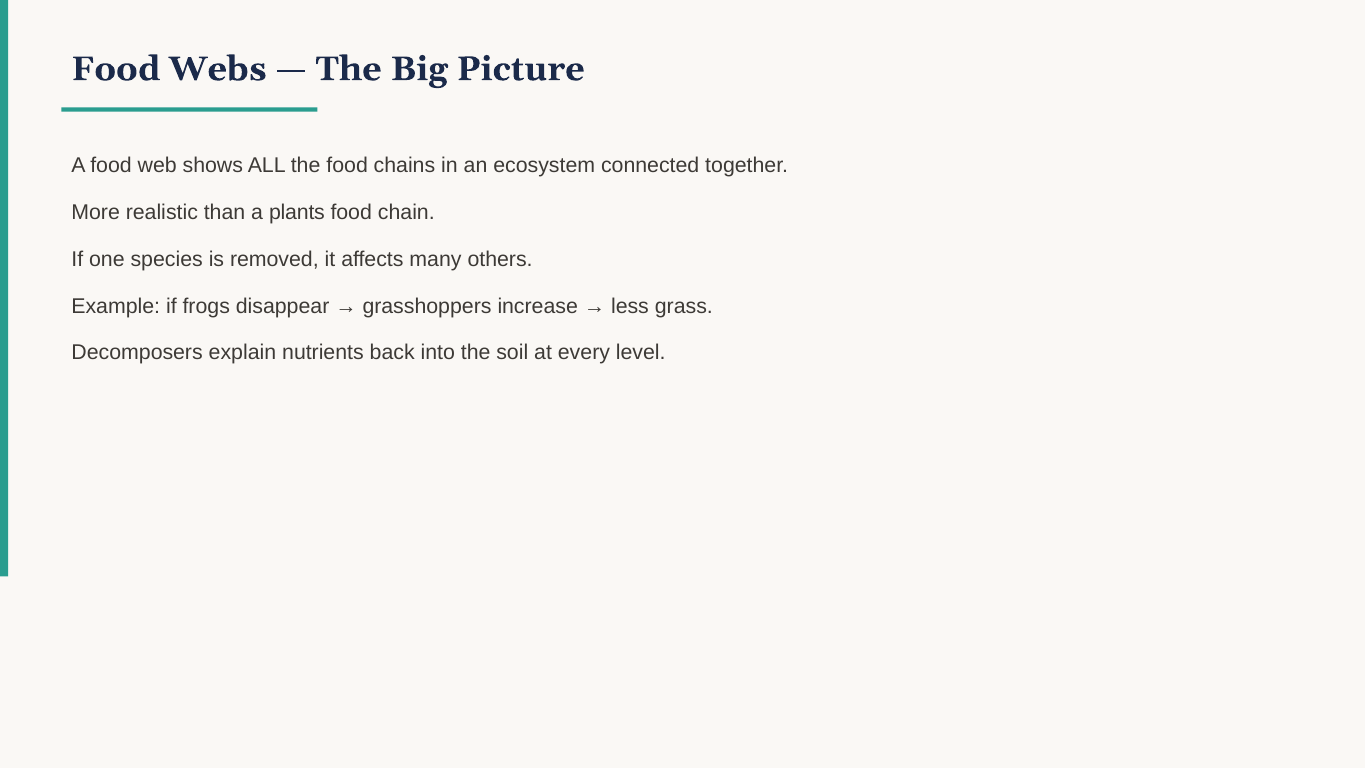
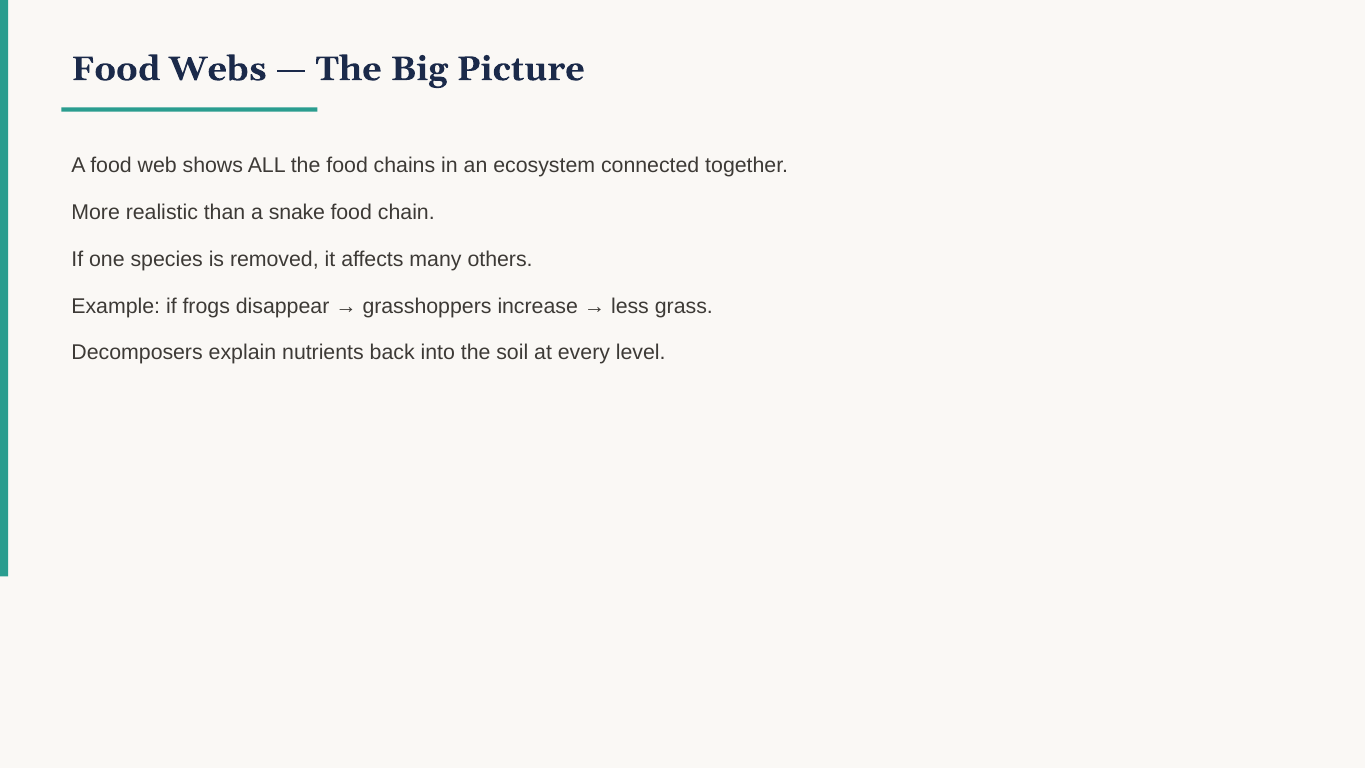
plants: plants -> snake (297, 212)
